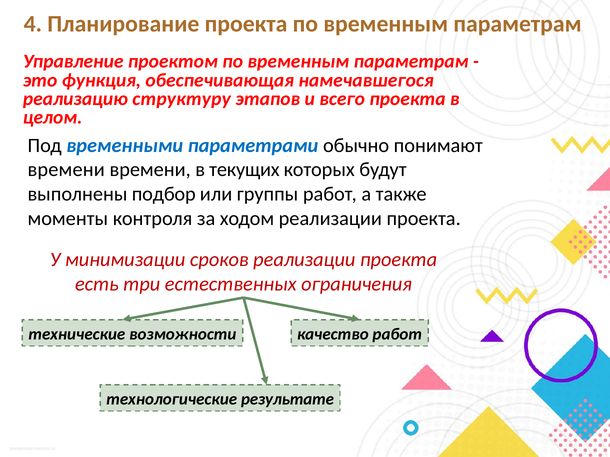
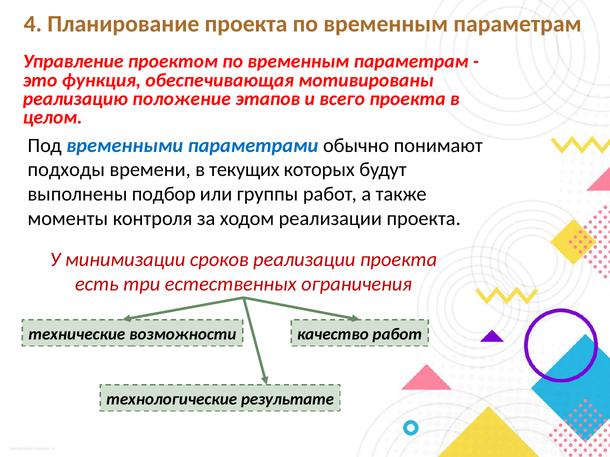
намечавшегося: намечавшегося -> мотивированы (366, 80)
структуру: структуру -> положение (182, 99)
времени: времени -> подходы (66, 170)
